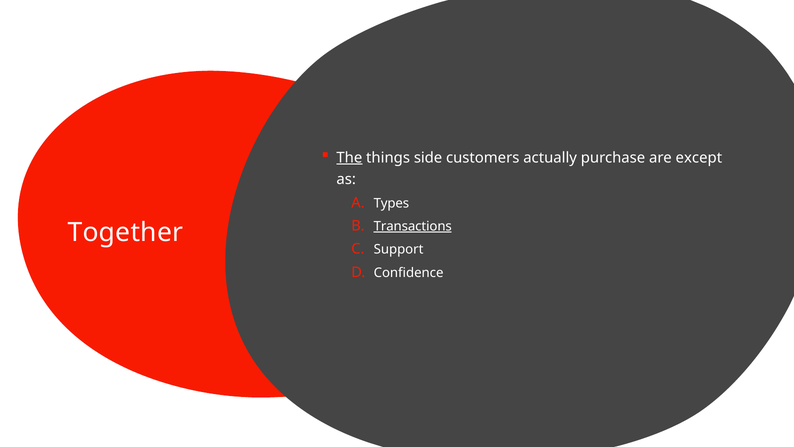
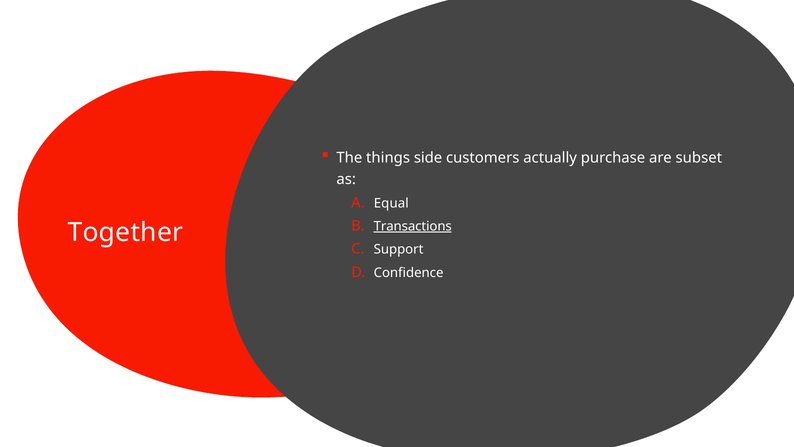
The underline: present -> none (349, 158)
except: except -> subset (699, 158)
Types: Types -> Equal (391, 203)
